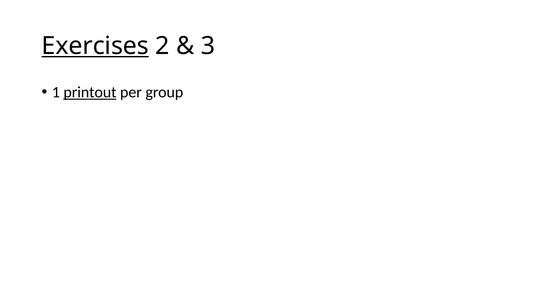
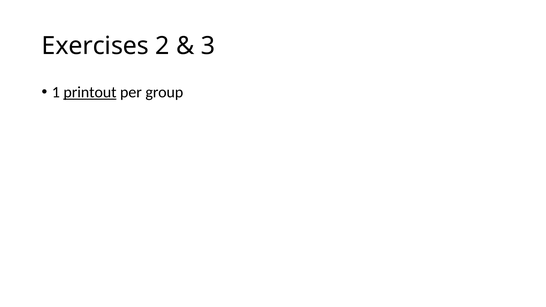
Exercises underline: present -> none (95, 46)
